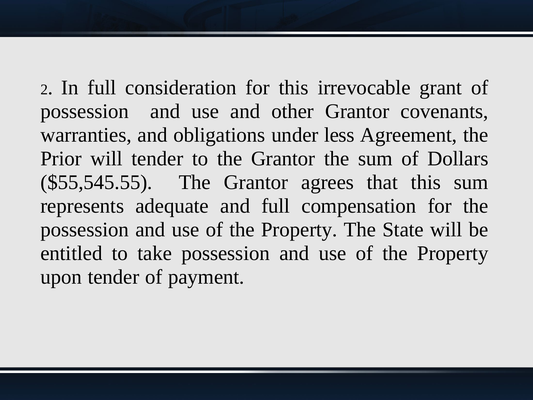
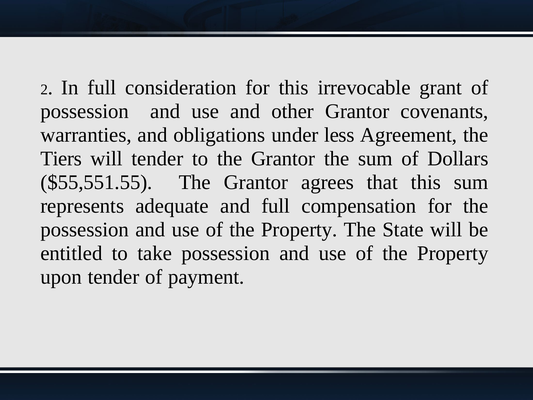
Prior: Prior -> Tiers (61, 159)
$55,545.55: $55,545.55 -> $55,551.55 (96, 182)
